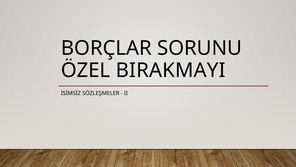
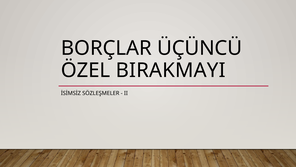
SORUNU: SORUNU -> ÜÇÜNCÜ (200, 48)
